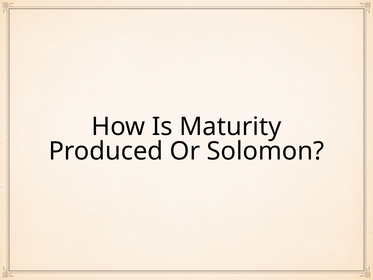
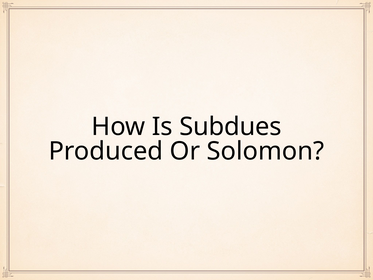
Maturity: Maturity -> Subdues (230, 127)
